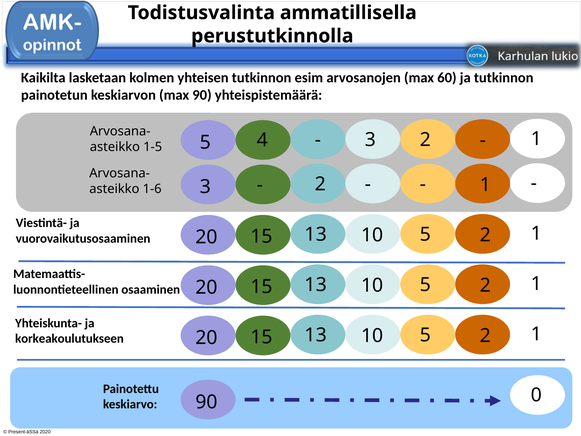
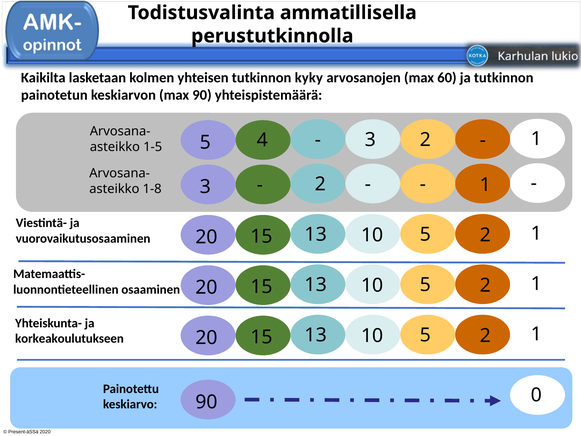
esim: esim -> kyky (309, 78)
1-6: 1-6 -> 1-8 (152, 189)
